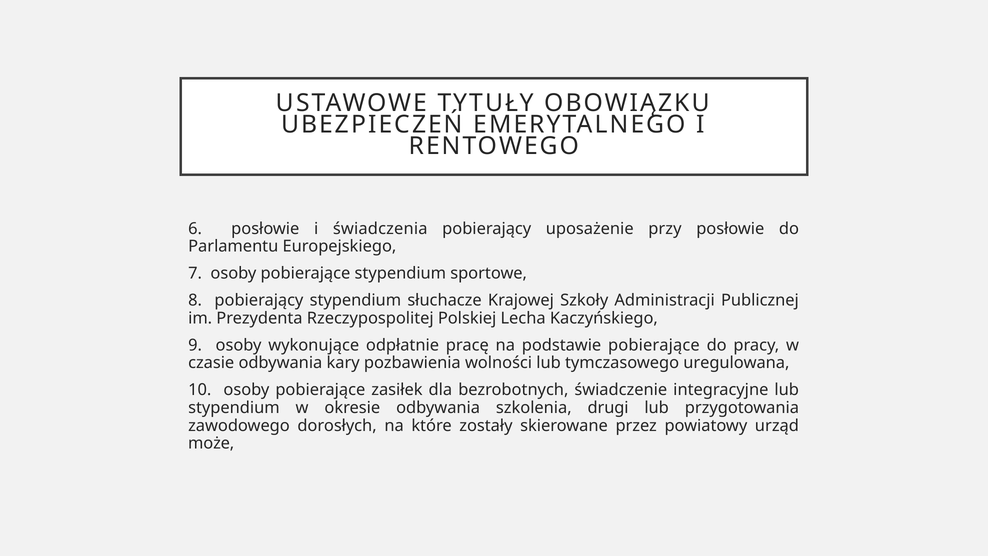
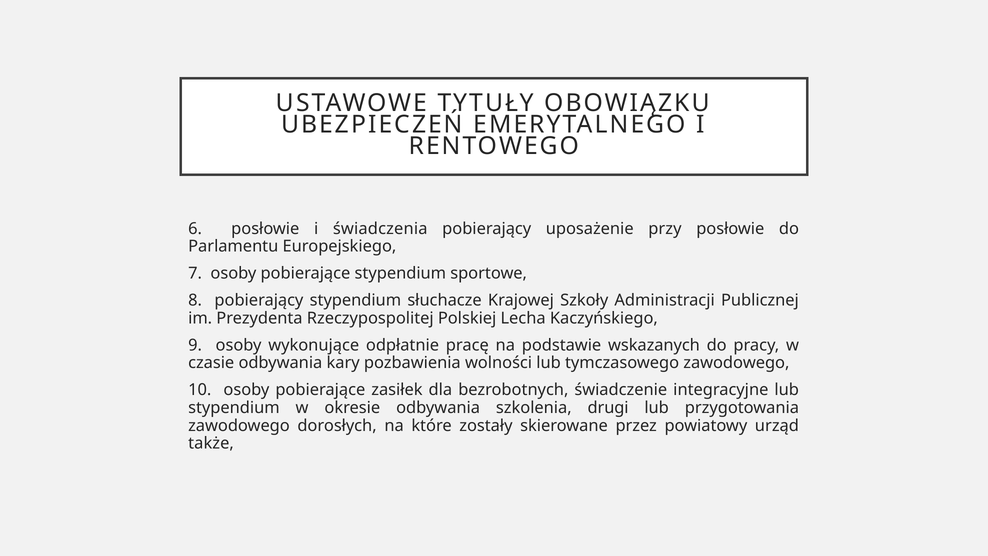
podstawie pobierające: pobierające -> wskazanych (654, 345)
tymczasowego uregulowana: uregulowana -> zawodowego (736, 363)
może: może -> także (211, 443)
